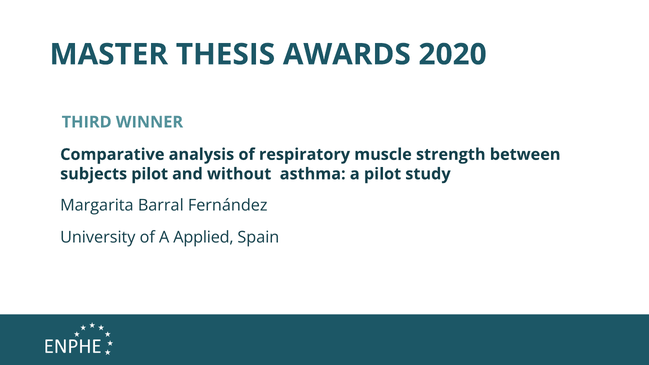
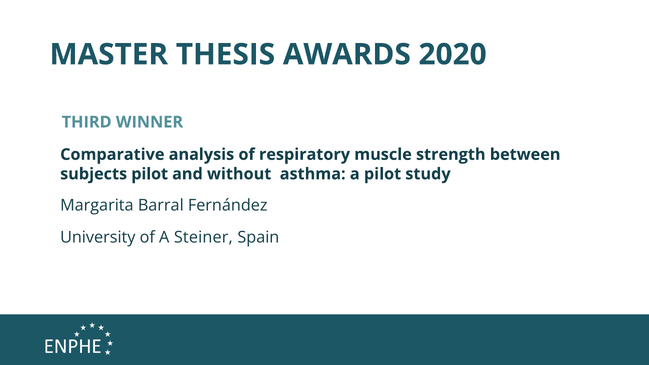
Applied: Applied -> Steiner (203, 237)
